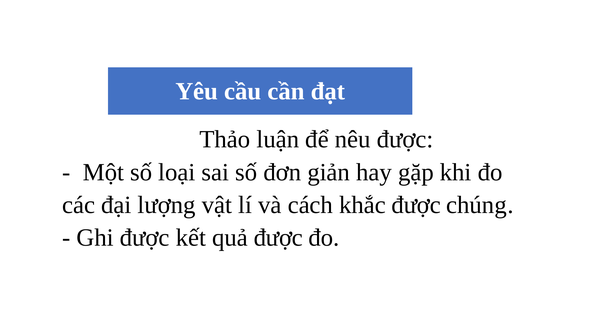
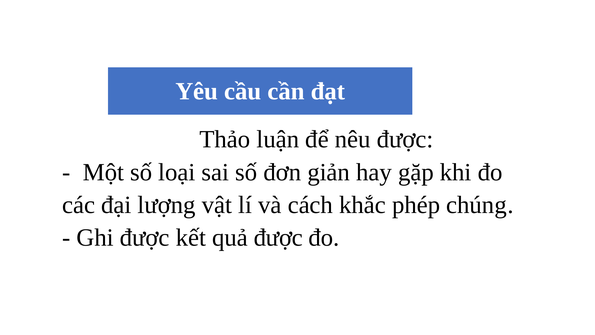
khắc được: được -> phép (416, 205)
